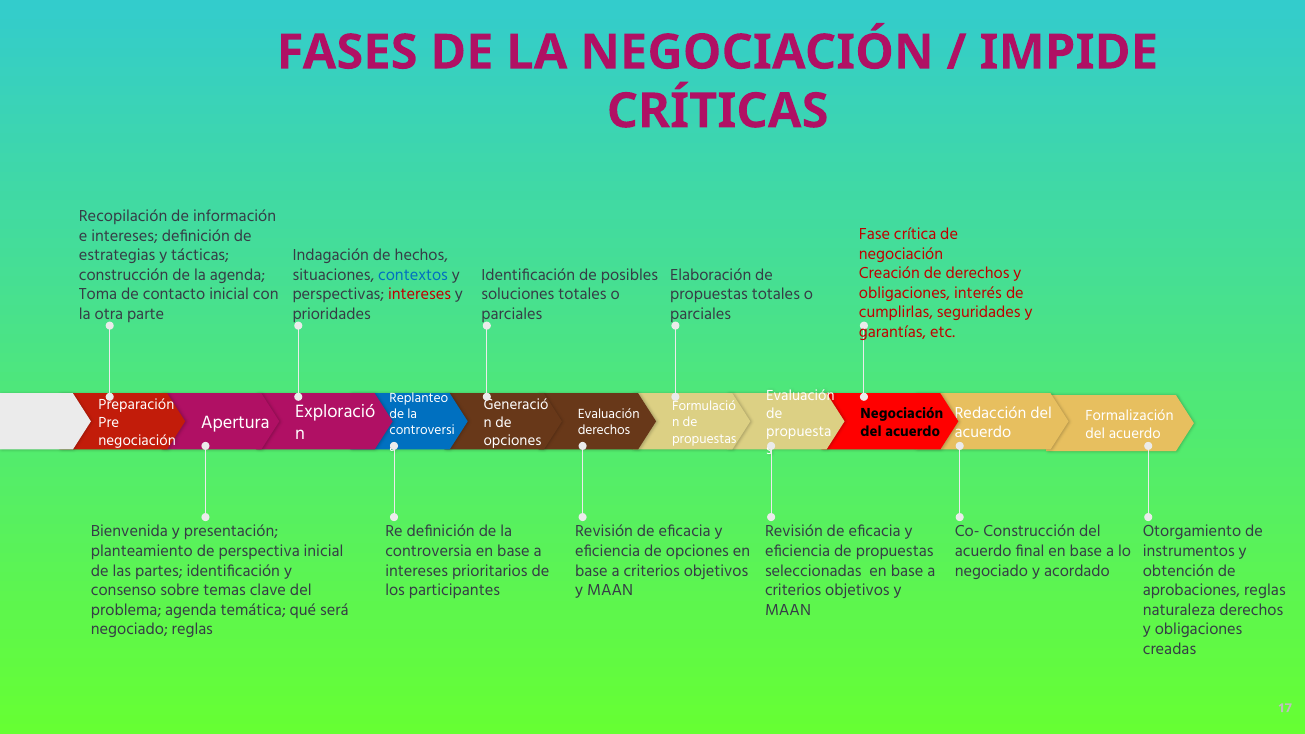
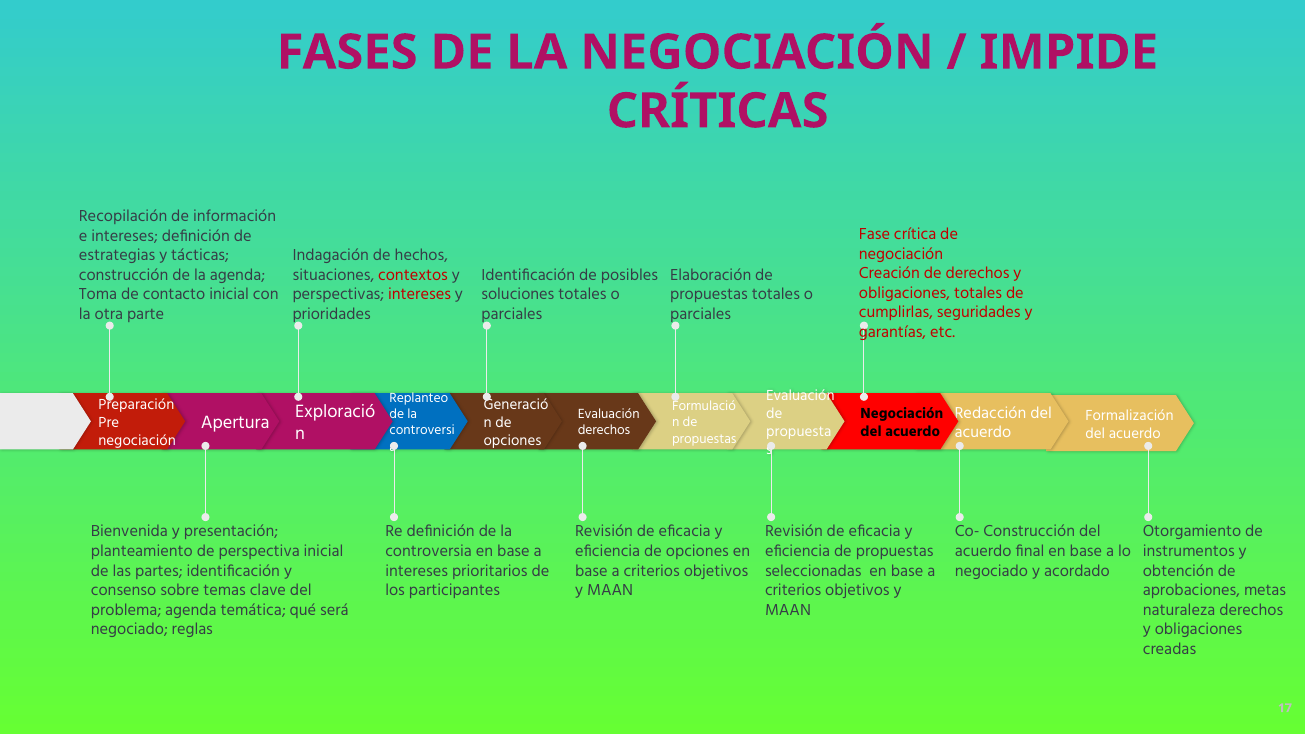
contextos colour: blue -> red (413, 275)
obligaciones interés: interés -> totales (978, 293)
aprobaciones reglas: reglas -> metas (1265, 590)
